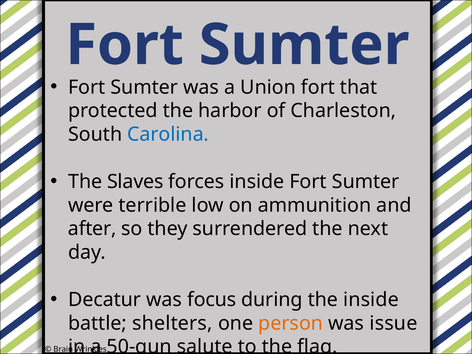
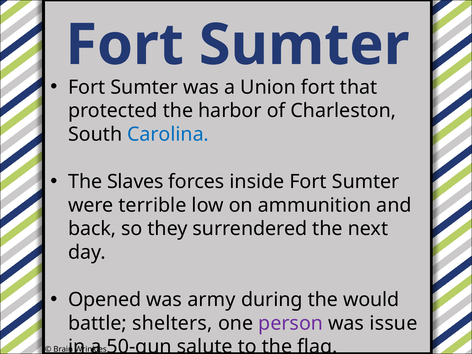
after: after -> back (92, 229)
Decatur: Decatur -> Opened (105, 300)
focus: focus -> army (211, 300)
the inside: inside -> would (371, 300)
person colour: orange -> purple (291, 323)
